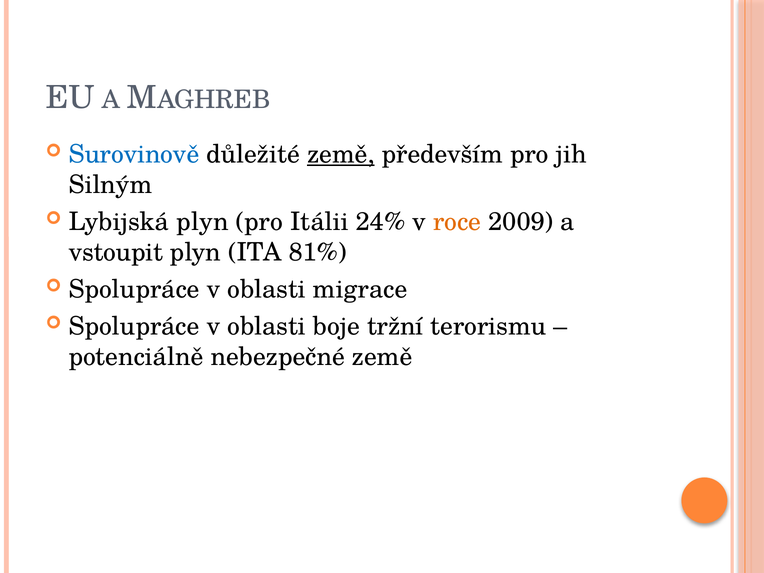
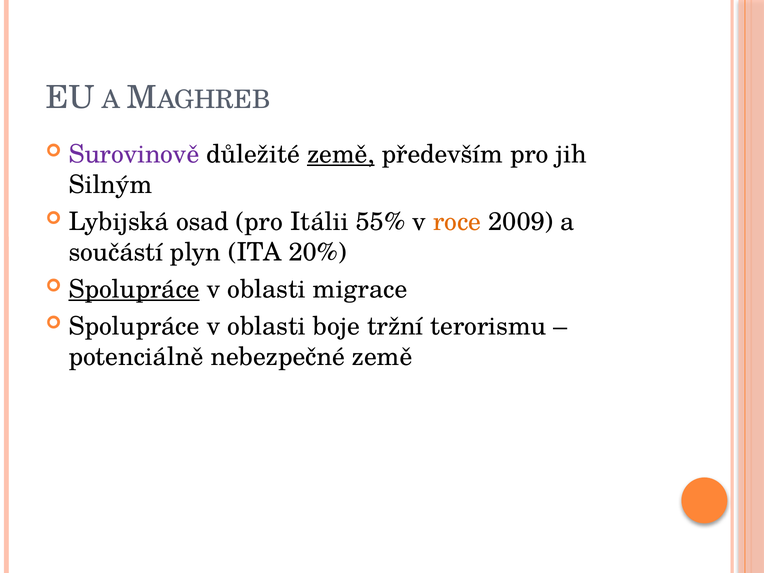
Surovinově colour: blue -> purple (134, 155)
Lybijská plyn: plyn -> osad (203, 222)
24%: 24% -> 55% (381, 222)
vstoupit: vstoupit -> součástí (116, 253)
81%: 81% -> 20% (318, 253)
Spolupráce underline: none -> present (134, 290)
